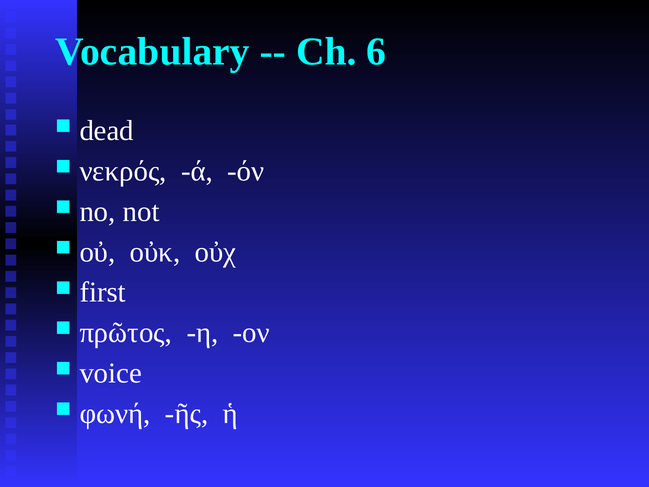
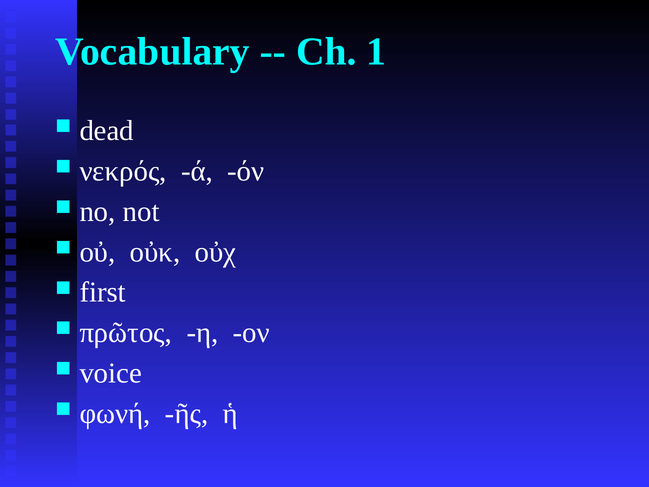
6: 6 -> 1 (376, 51)
